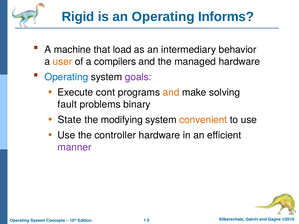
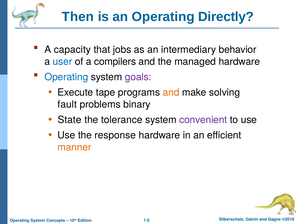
Rigid: Rigid -> Then (78, 17)
Informs: Informs -> Directly (226, 17)
machine: machine -> capacity (72, 50)
load: load -> jobs (122, 50)
user colour: orange -> blue (62, 62)
cont: cont -> tape (106, 92)
modifying: modifying -> tolerance (122, 120)
convenient colour: orange -> purple (203, 120)
controller: controller -> response (115, 135)
manner colour: purple -> orange (74, 147)
